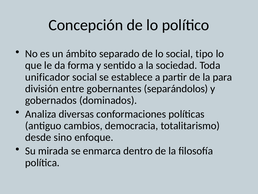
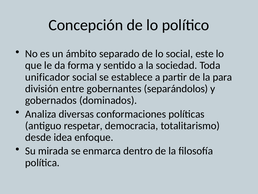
tipo: tipo -> este (204, 54)
cambios: cambios -> respetar (83, 125)
sino: sino -> idea (63, 137)
